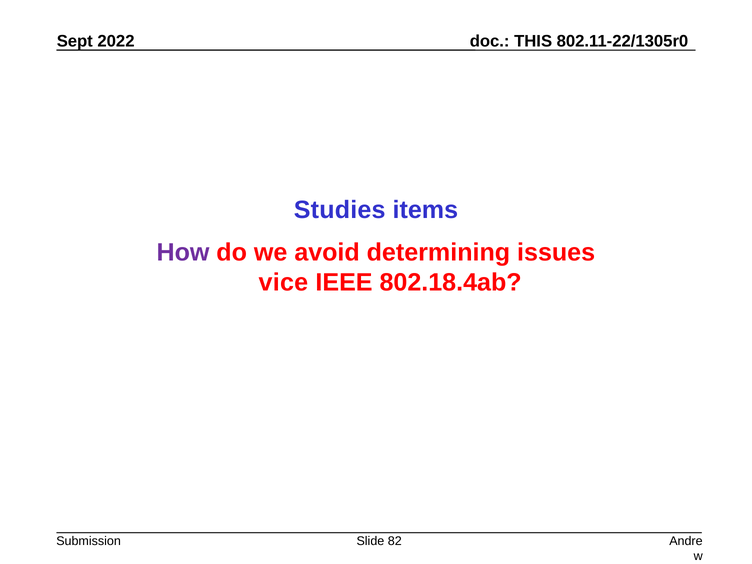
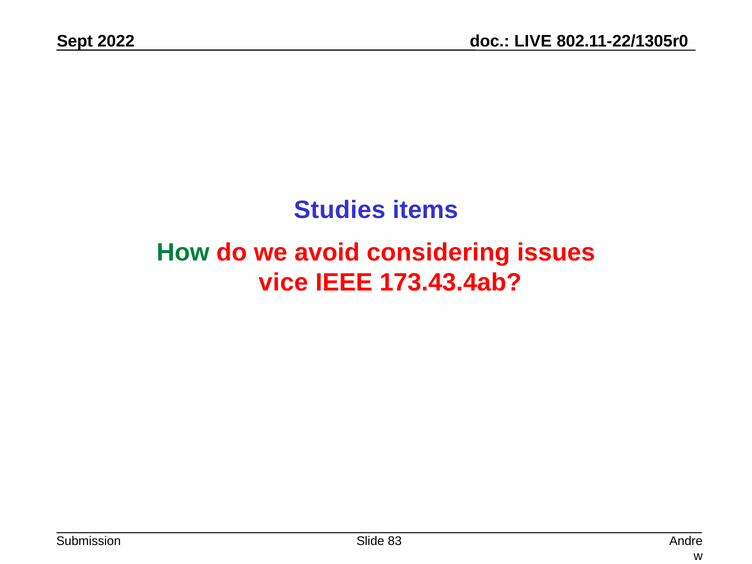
THIS: THIS -> LIVE (533, 41)
How colour: purple -> green (183, 252)
determining: determining -> considering (438, 252)
802.18.4ab: 802.18.4ab -> 173.43.4ab (451, 282)
82: 82 -> 83 (395, 541)
